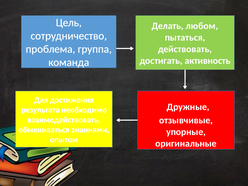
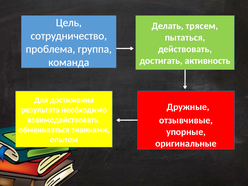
любом: любом -> трясем (202, 26)
